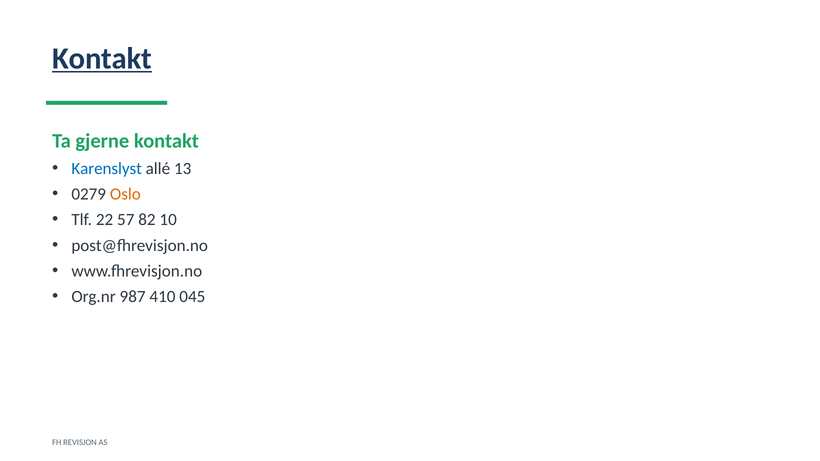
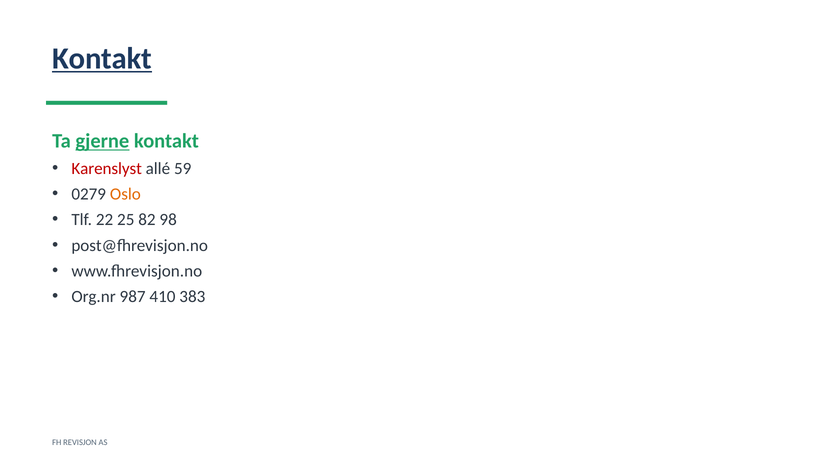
gjerne underline: none -> present (102, 141)
Karenslyst colour: blue -> red (107, 169)
13: 13 -> 59 (183, 169)
57: 57 -> 25 (126, 220)
10: 10 -> 98 (168, 220)
045: 045 -> 383 (192, 297)
